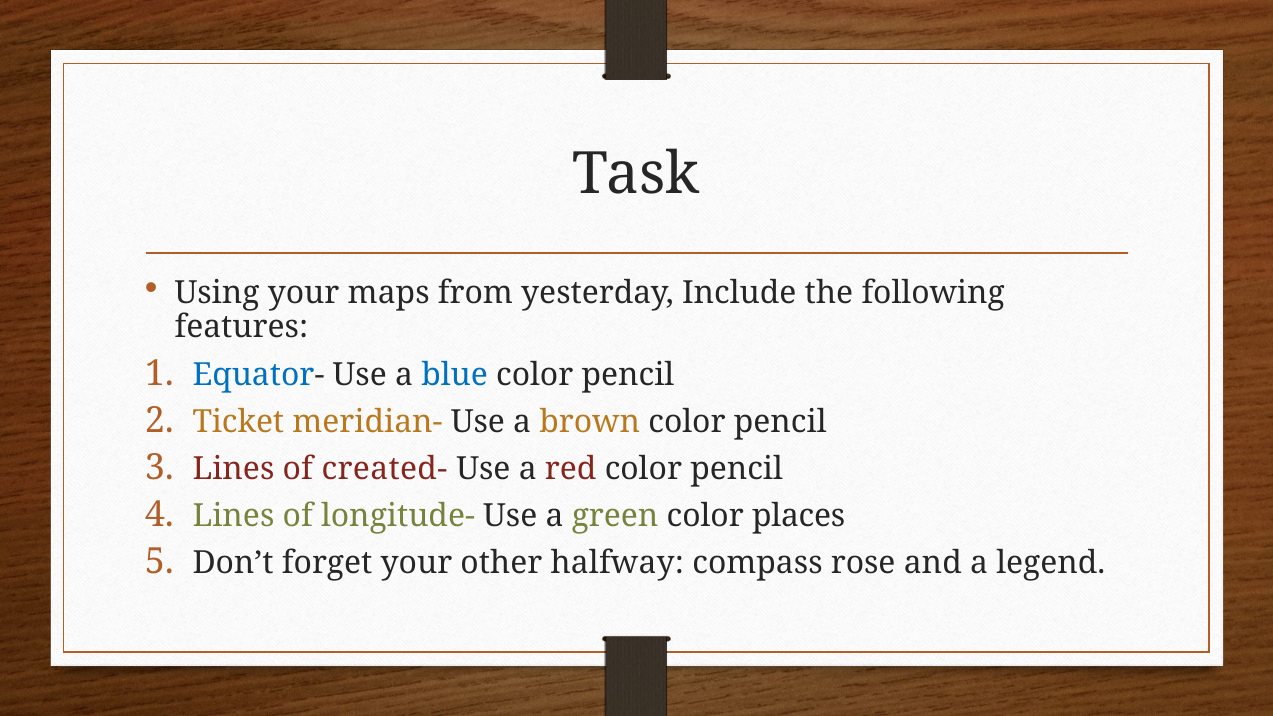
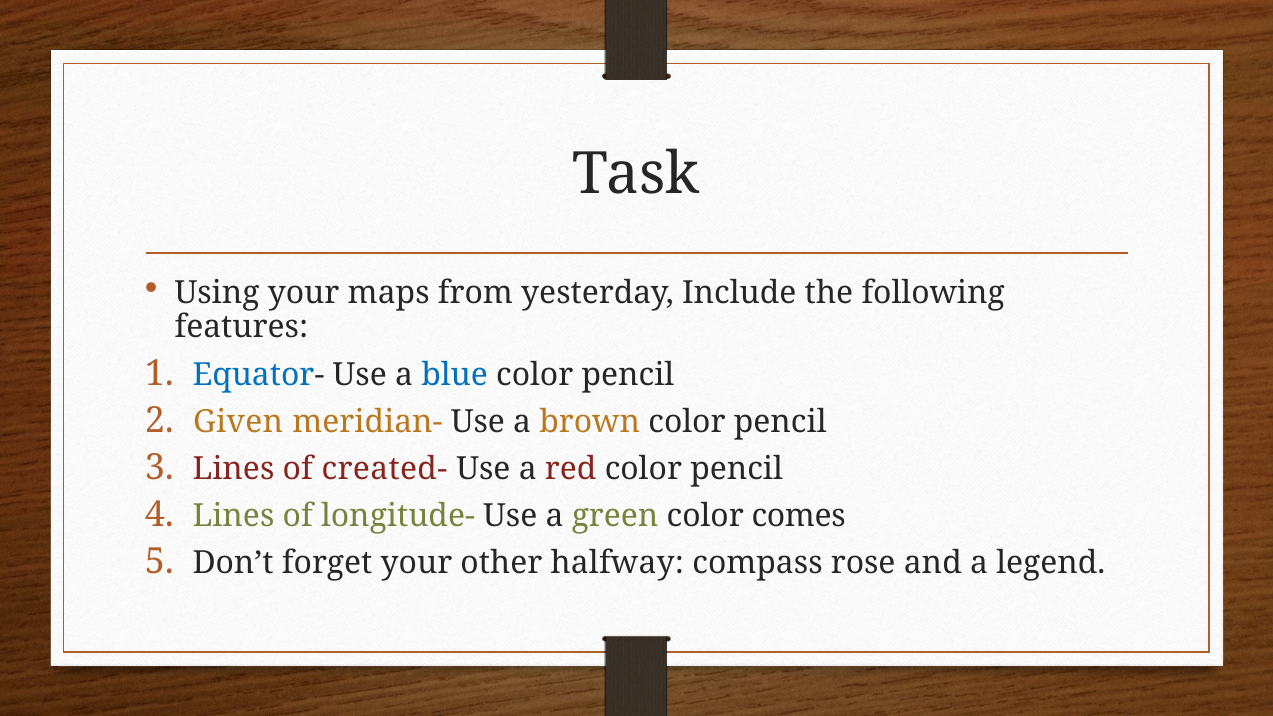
Ticket: Ticket -> Given (238, 422)
places: places -> comes (799, 516)
